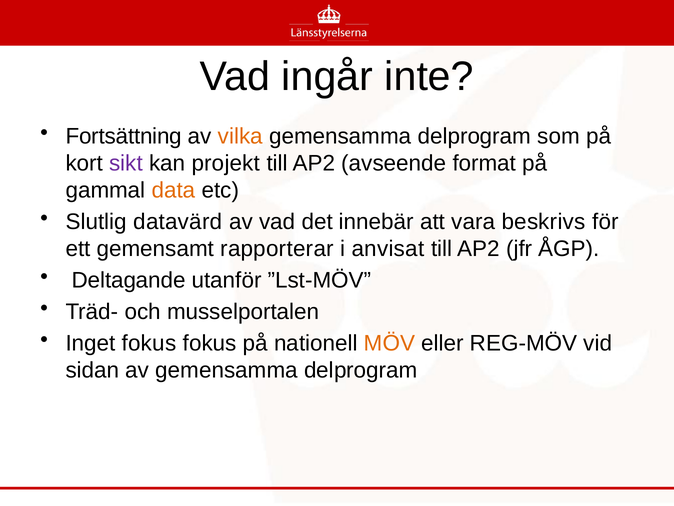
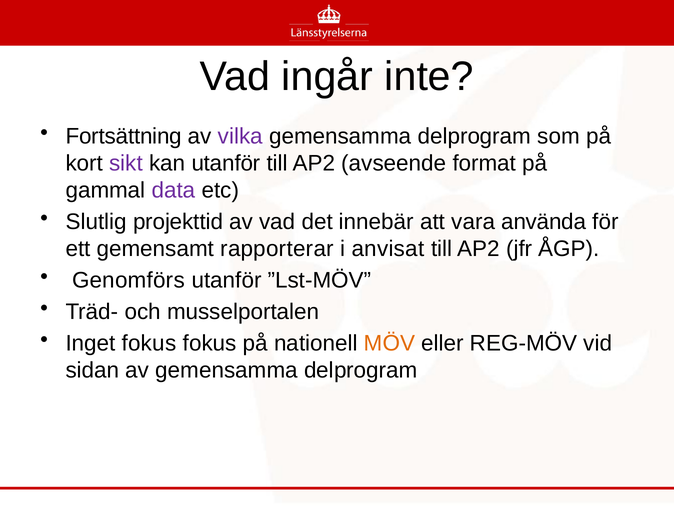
vilka colour: orange -> purple (240, 136)
kan projekt: projekt -> utanför (226, 163)
data colour: orange -> purple (174, 190)
datavärd: datavärd -> projekttid (178, 222)
beskrivs: beskrivs -> använda (544, 222)
Deltagande: Deltagande -> Genomförs (128, 280)
